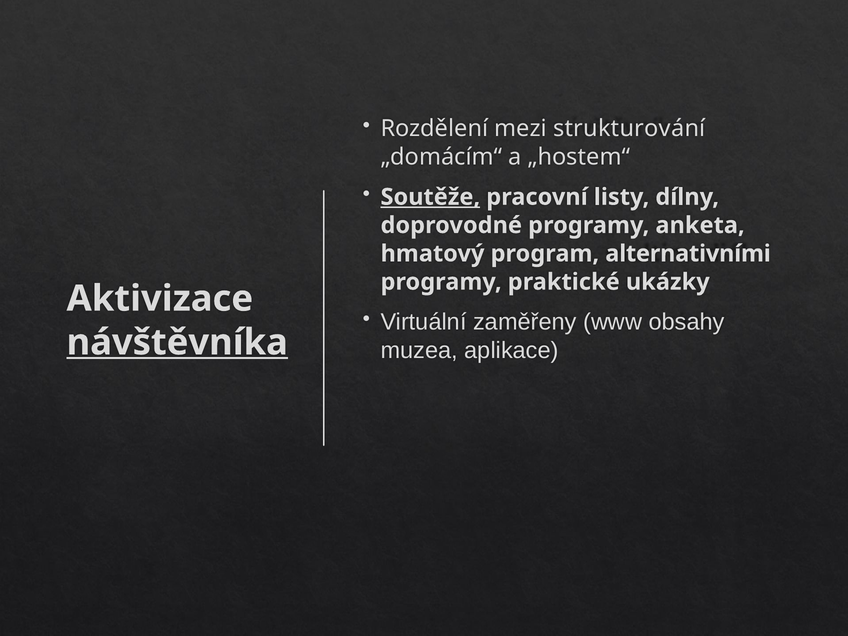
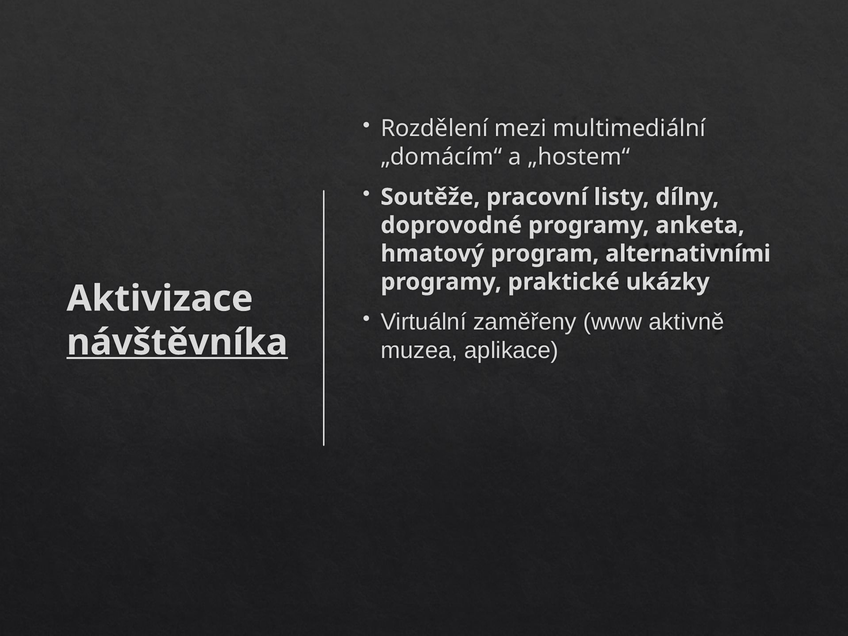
strukturování: strukturování -> multimediální (629, 129)
Soutěže underline: present -> none (430, 197)
obsahy: obsahy -> aktivně (687, 322)
